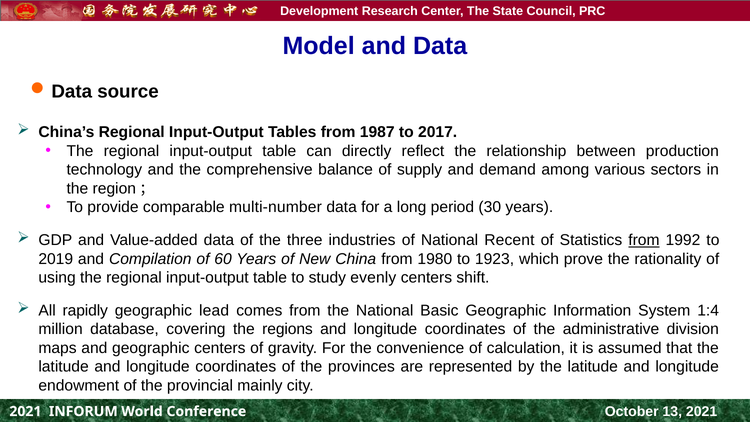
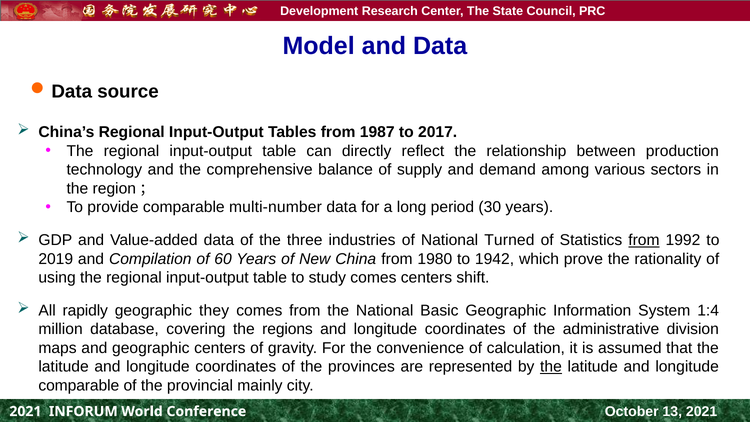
Recent: Recent -> Turned (509, 240)
1923: 1923 -> 1942 (495, 259)
study evenly: evenly -> comes (373, 278)
lead: lead -> they (214, 310)
the underline: none -> present (551, 367)
endowment: endowment -> comparable (79, 385)
